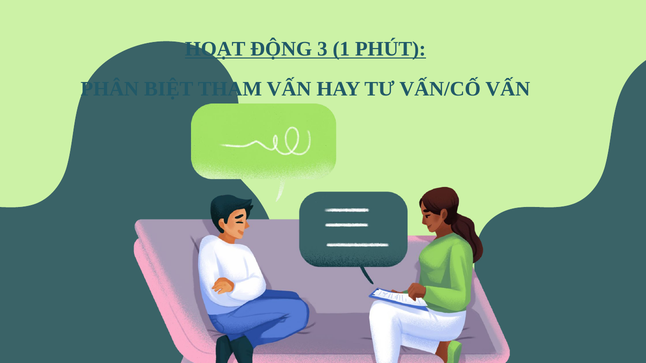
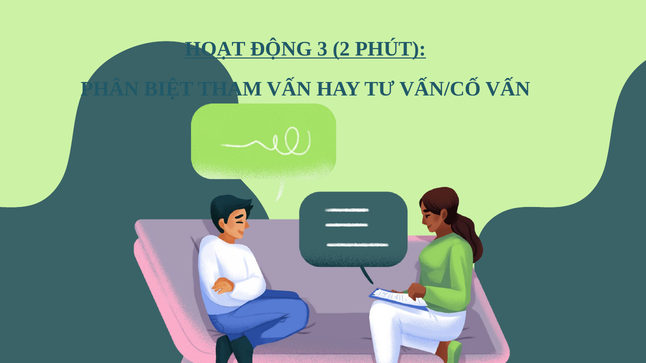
1: 1 -> 2 (341, 49)
